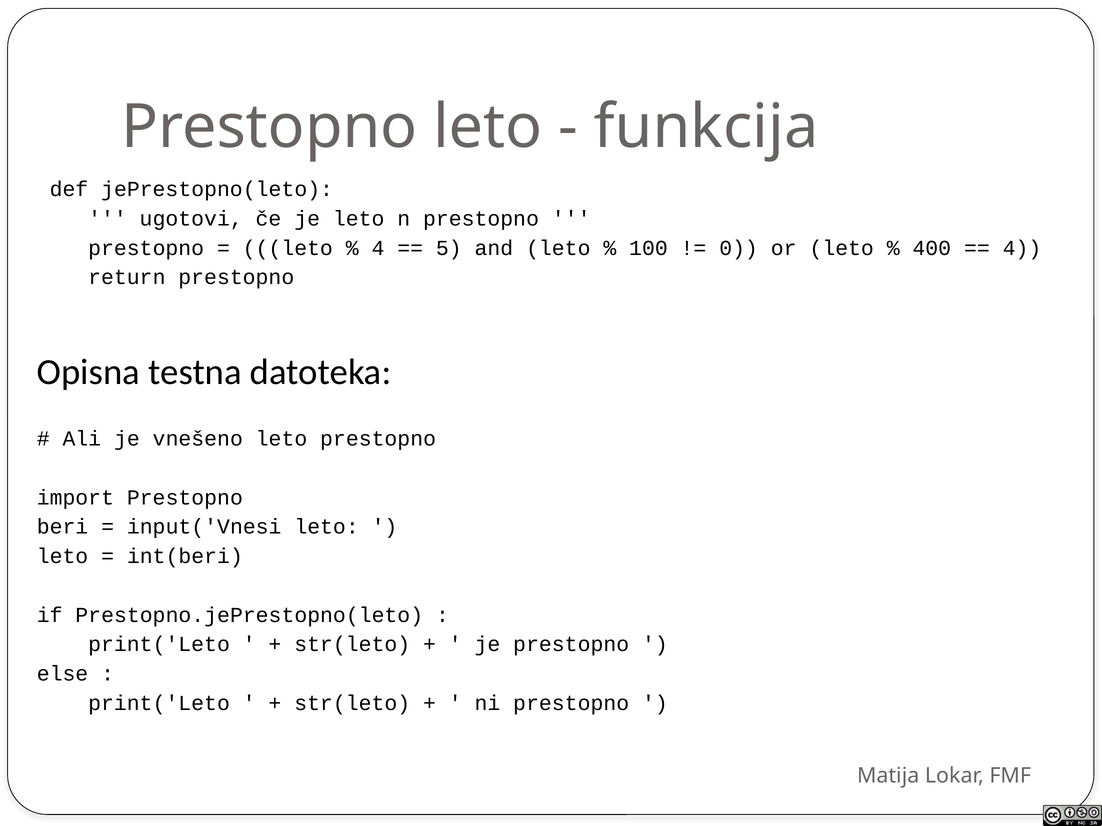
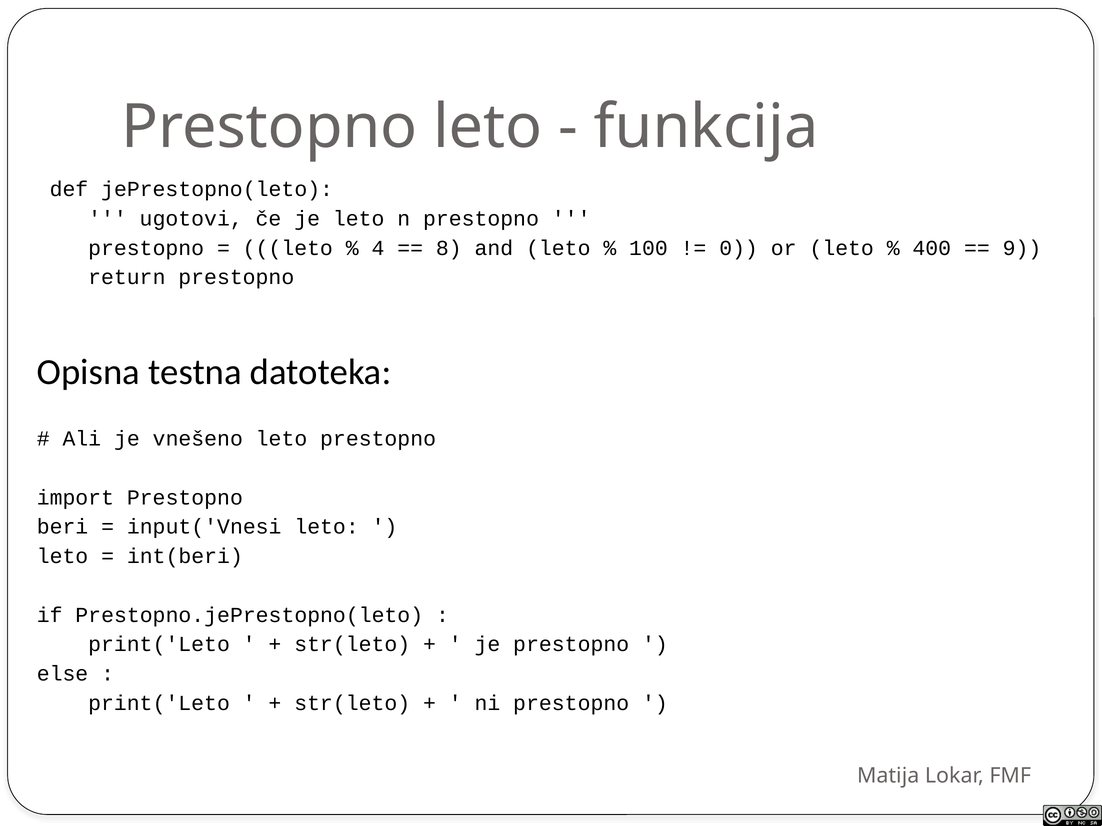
5: 5 -> 8 (449, 248)
4: 4 -> 9 (1022, 248)
